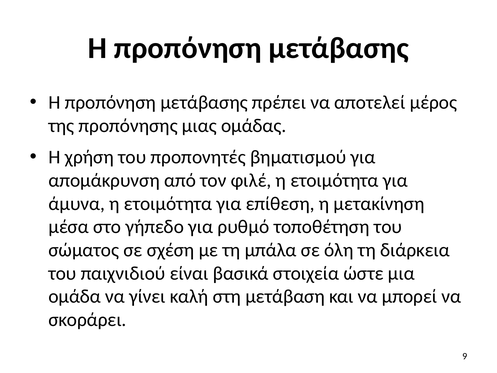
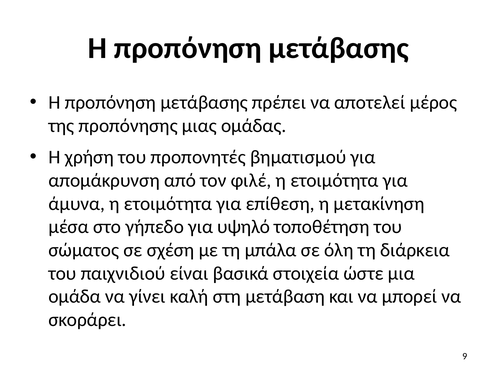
ρυθμό: ρυθμό -> υψηλό (244, 227)
